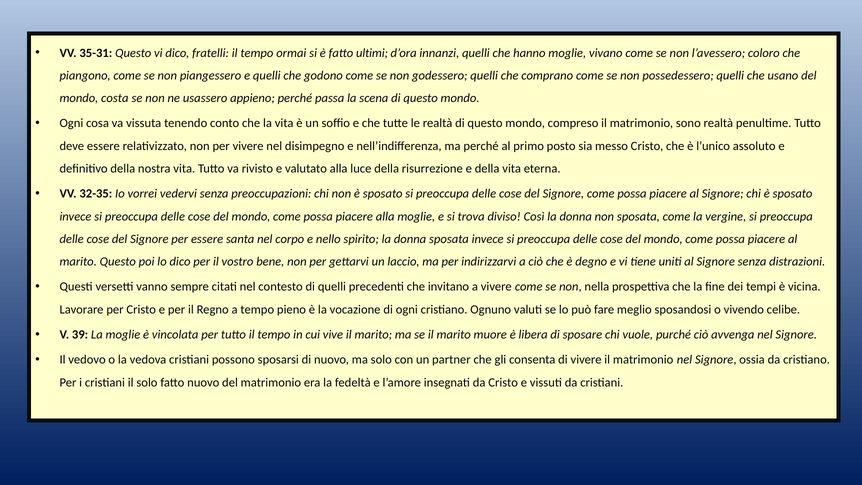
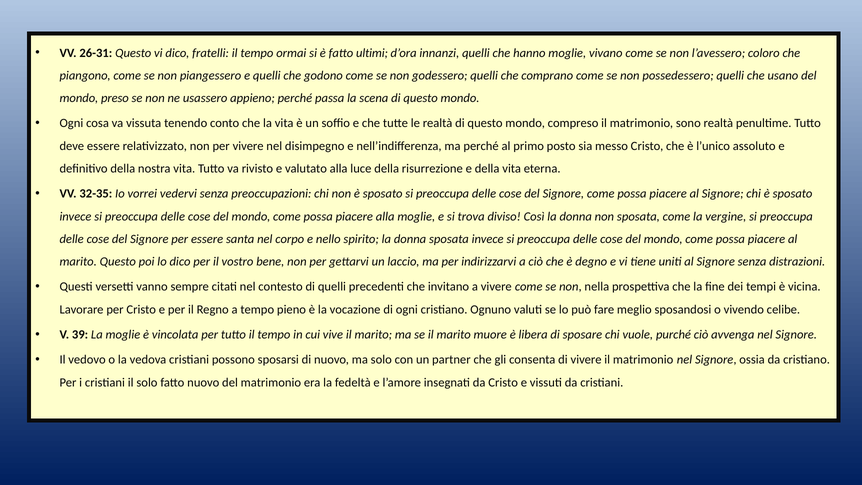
35-31: 35-31 -> 26-31 (96, 53)
costa: costa -> preso (115, 98)
